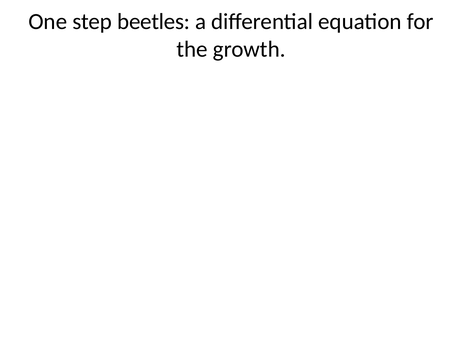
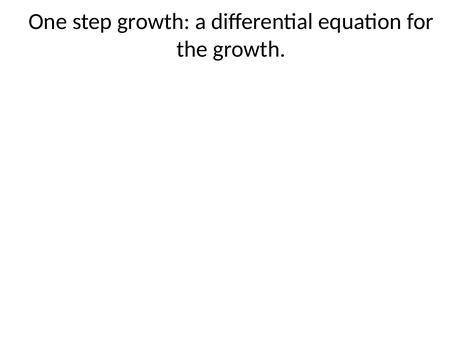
step beetles: beetles -> growth (154, 22)
